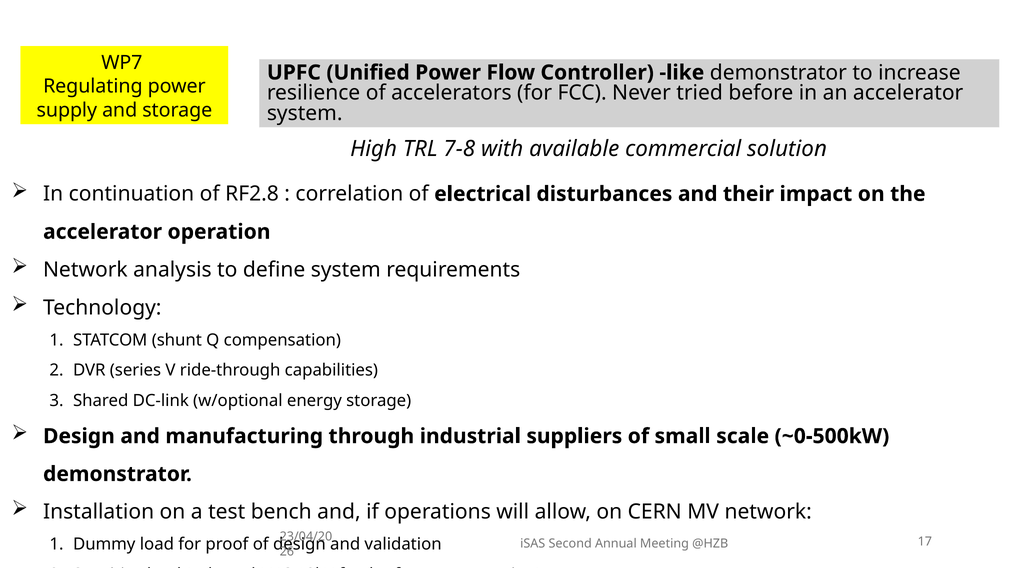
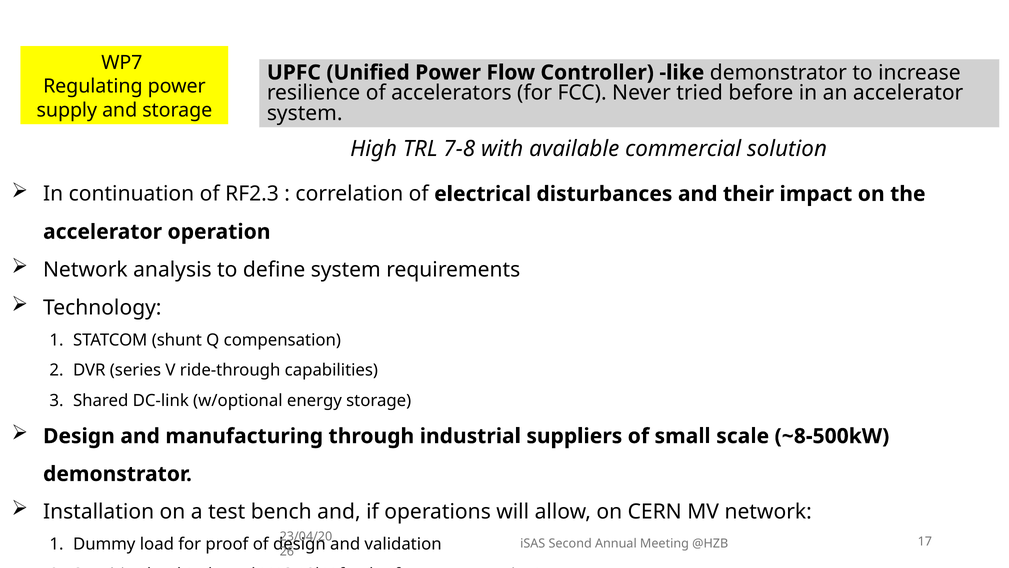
RF2.8: RF2.8 -> RF2.3 (252, 194)
~0-500kW: ~0-500kW -> ~8-500kW (832, 436)
